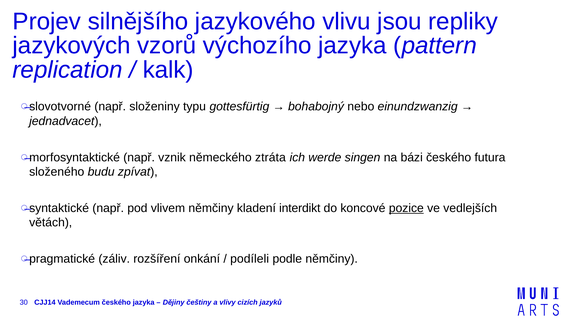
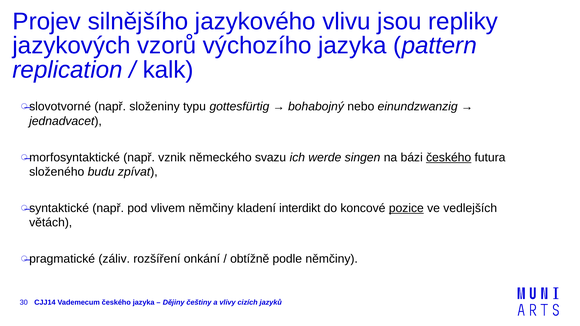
ztráta: ztráta -> svazu (271, 158)
českého underline: none -> present (449, 158)
podíleli: podíleli -> obtížně (250, 259)
